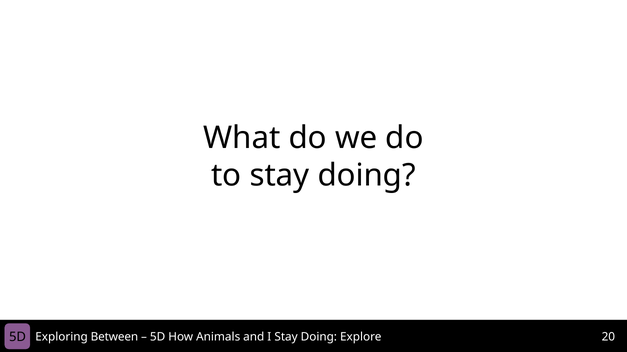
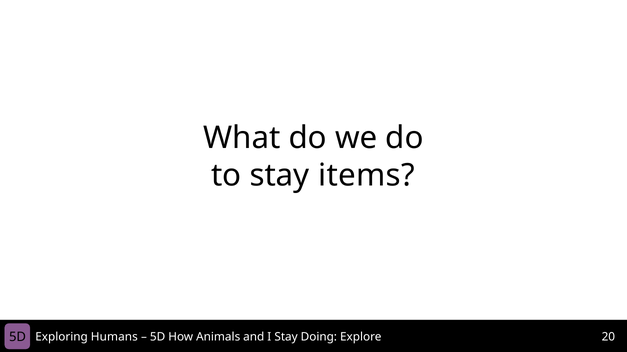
to stay doing: doing -> items (366, 176)
Between: Between -> Humans (114, 338)
